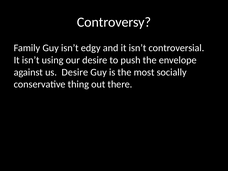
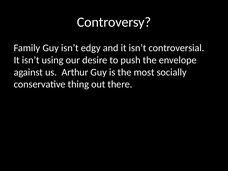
us Desire: Desire -> Arthur (75, 72)
